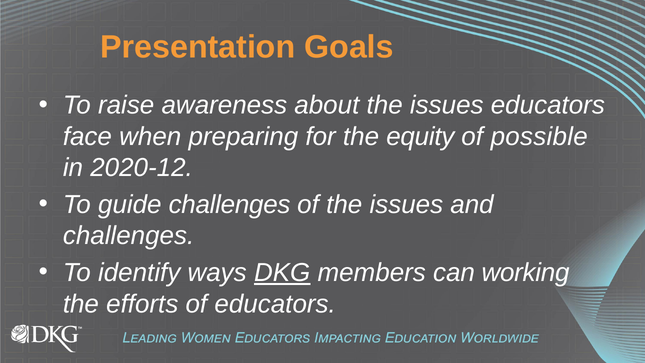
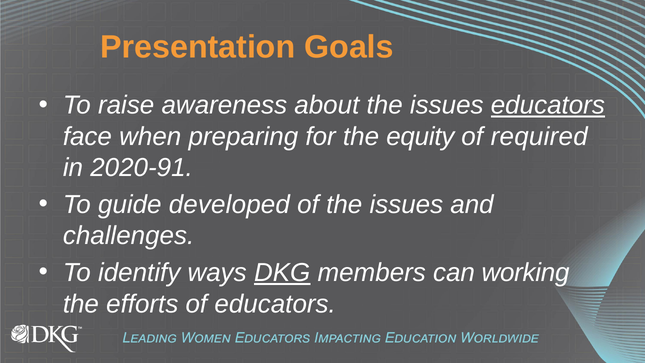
educators underline: none -> present (548, 105)
possible: possible -> required (539, 136)
2020-12: 2020-12 -> 2020-91 (142, 168)
guide challenges: challenges -> developed (229, 205)
